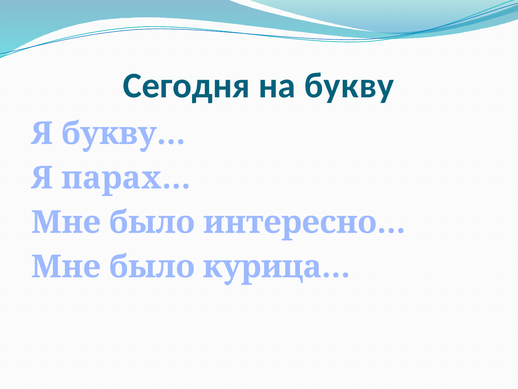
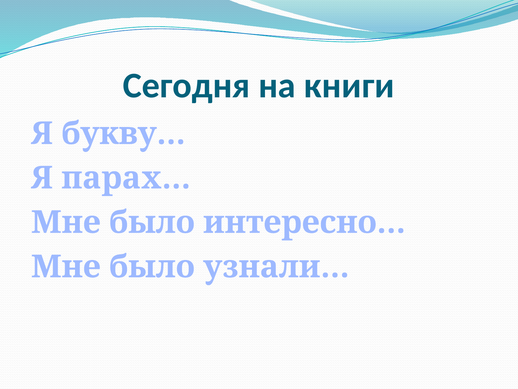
букву: букву -> книги (349, 86)
курица…: курица… -> узнали… (276, 267)
